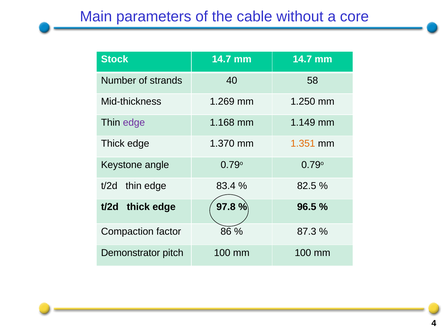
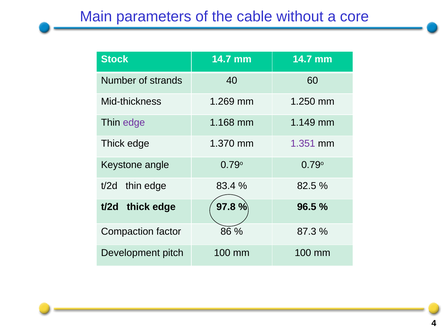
58: 58 -> 60 (313, 80)
1.351 colour: orange -> purple (303, 144)
Demonstrator: Demonstrator -> Development (130, 252)
